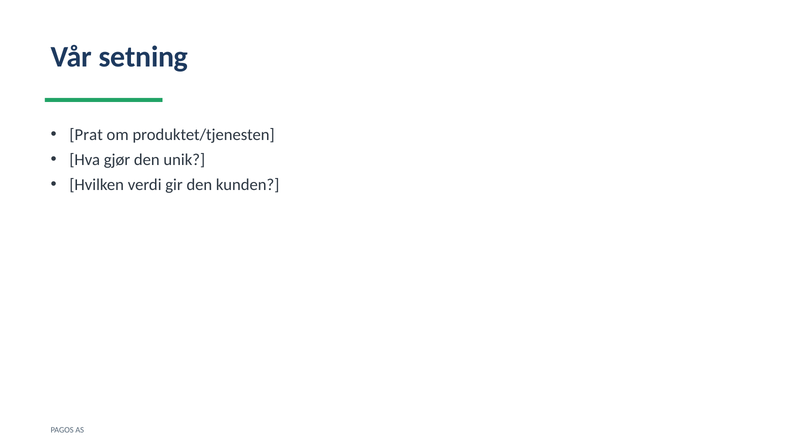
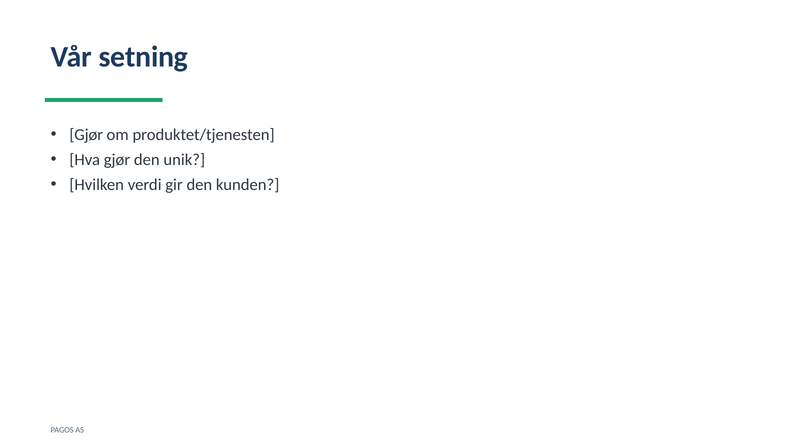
Prat: Prat -> Gjør (86, 135)
